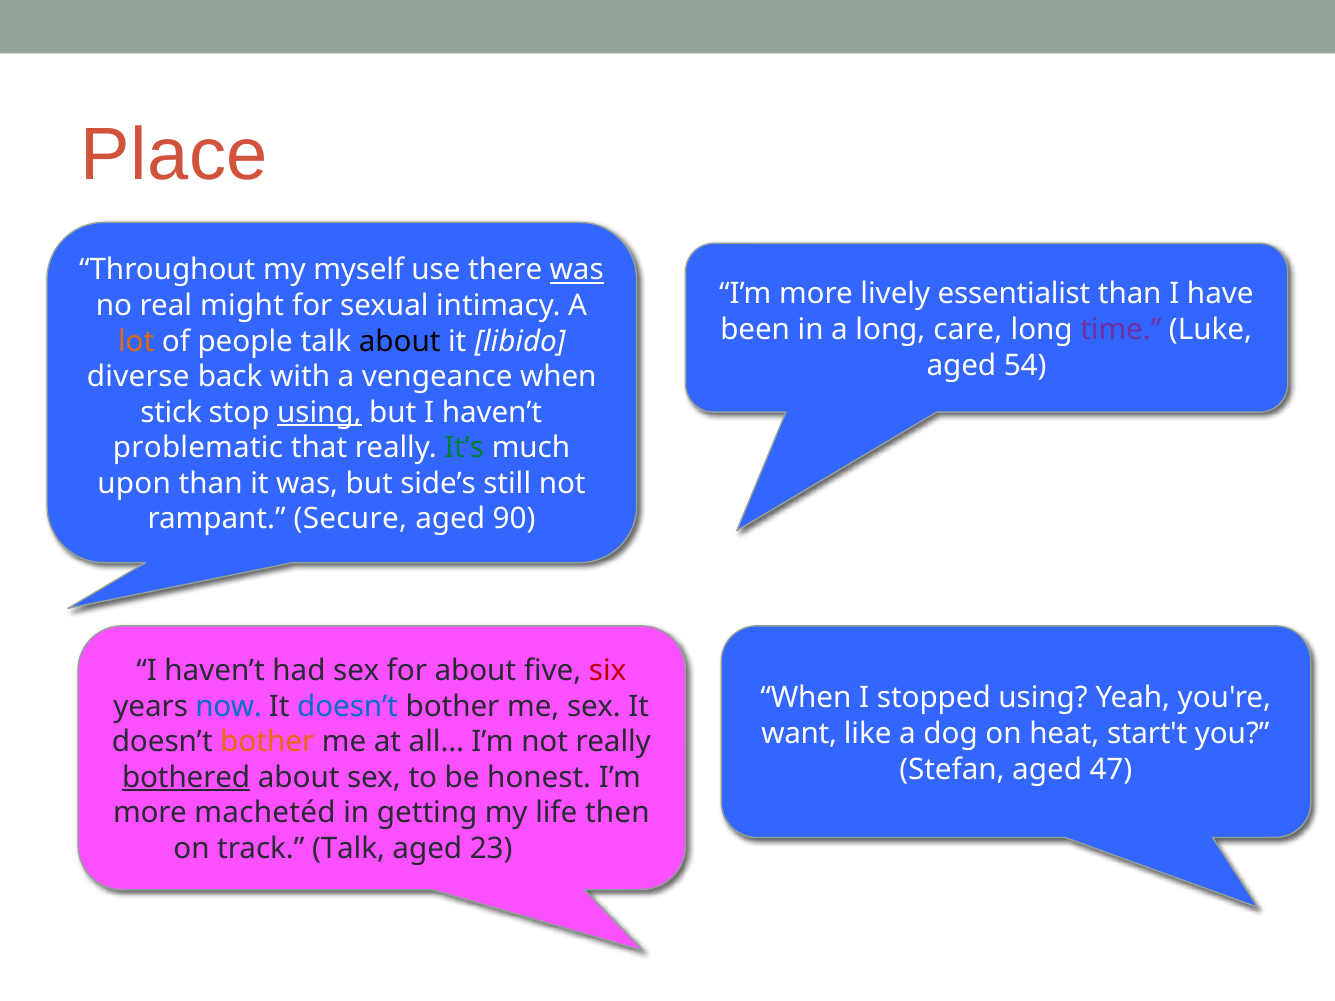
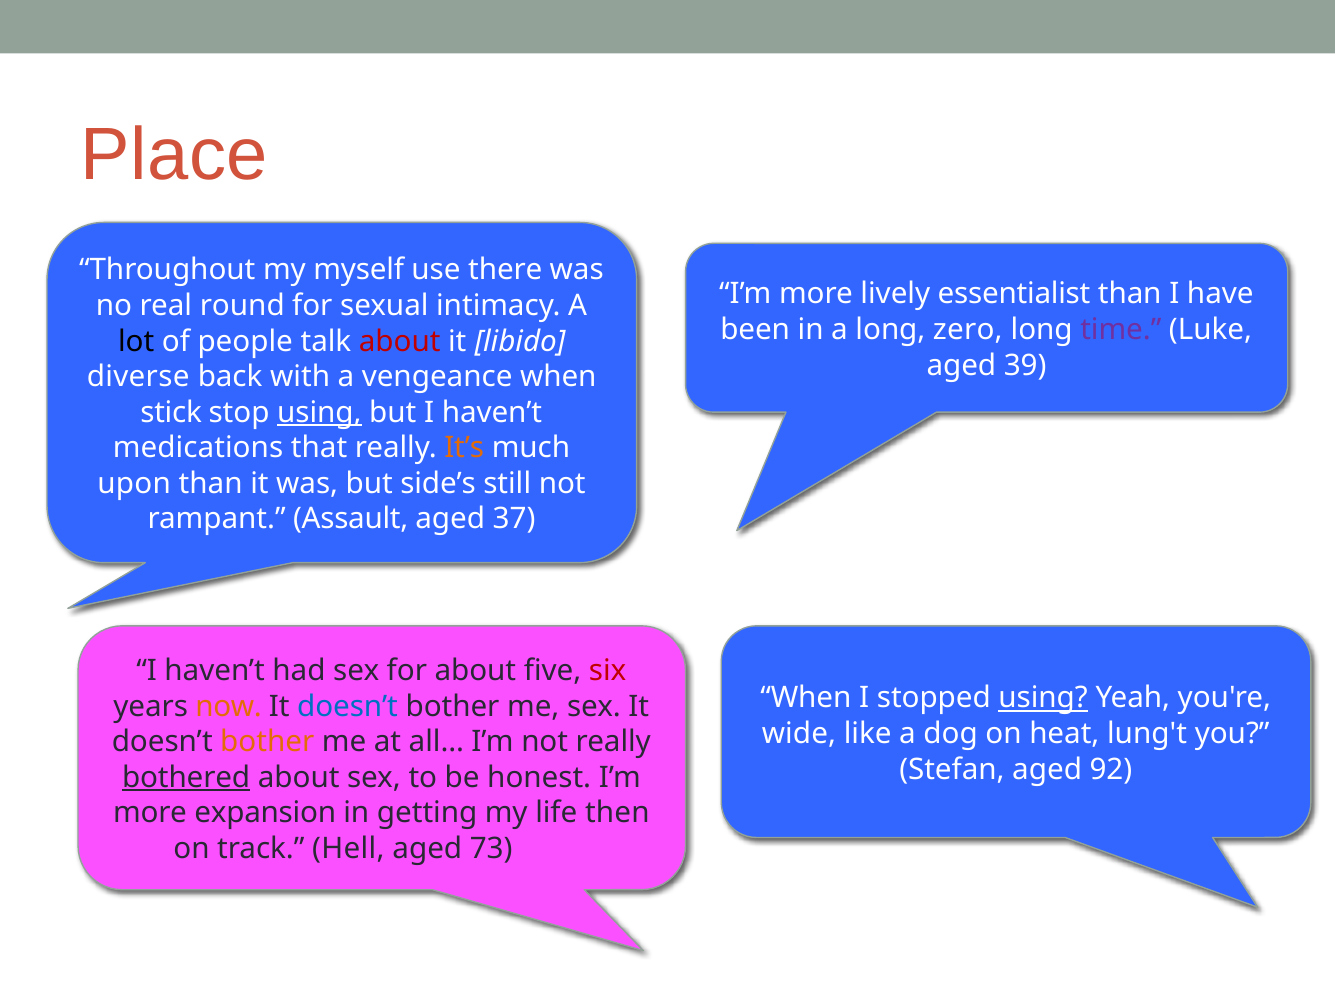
was underline: present -> none (577, 270)
might: might -> round (242, 306)
care: care -> zero (968, 330)
lot colour: orange -> black (136, 341)
about colour: black -> red (400, 341)
54: 54 -> 39 (1025, 365)
problematic: problematic -> medications (198, 448)
It’s colour: green -> orange (464, 448)
Secure: Secure -> Assault (351, 519)
90: 90 -> 37 (514, 519)
using underline: none -> present (1043, 698)
now colour: blue -> orange (229, 707)
want: want -> wide (799, 734)
start't: start't -> lung't (1147, 734)
47: 47 -> 92 (1111, 769)
machetéd: machetéd -> expansion (265, 813)
track Talk: Talk -> Hell (348, 849)
23: 23 -> 73 (491, 849)
